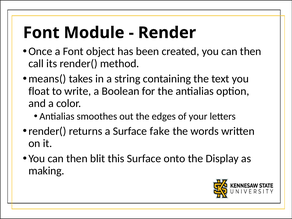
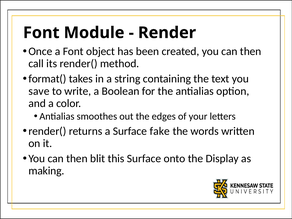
means(: means( -> format( (47, 79)
float: float -> save (39, 91)
